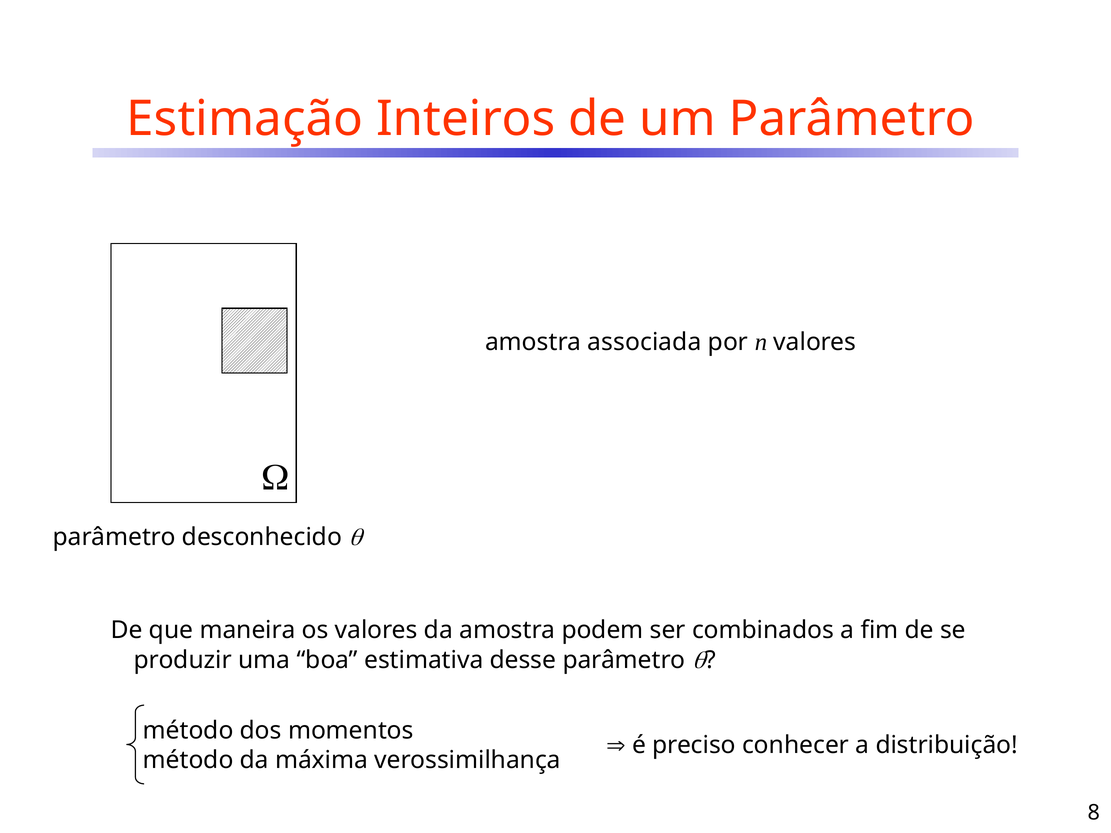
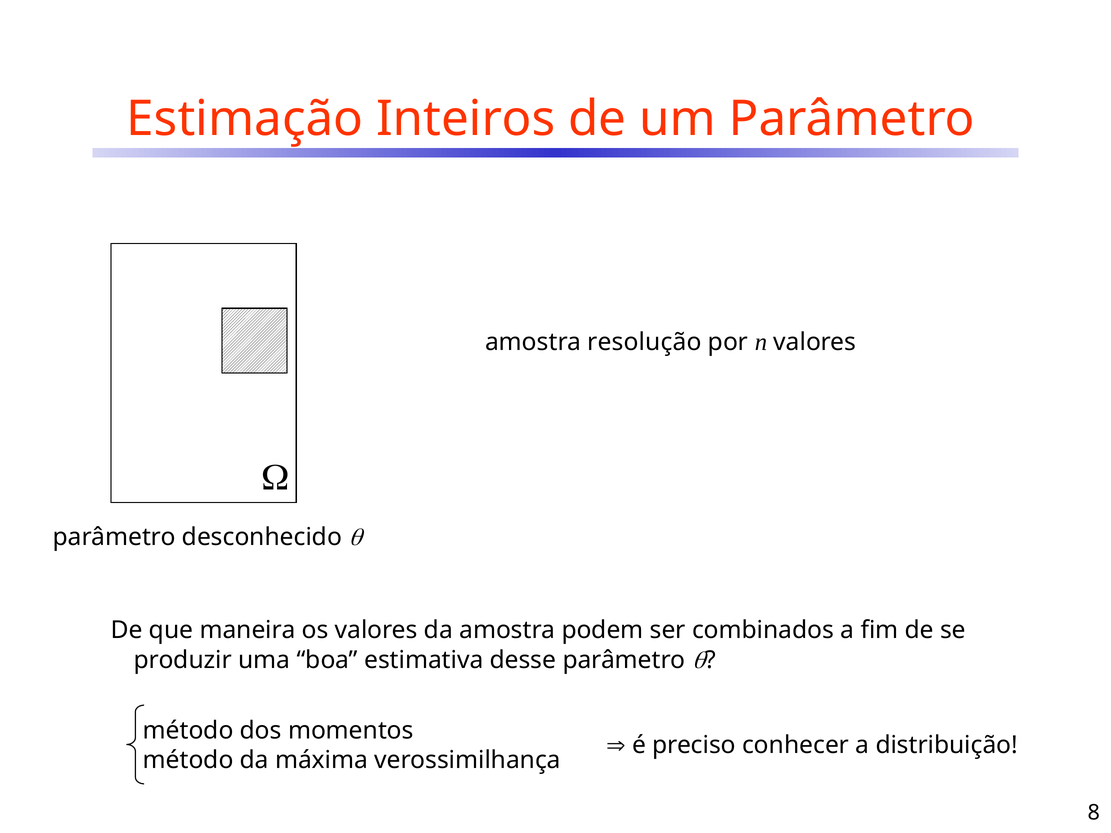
associada: associada -> resolução (644, 342)
